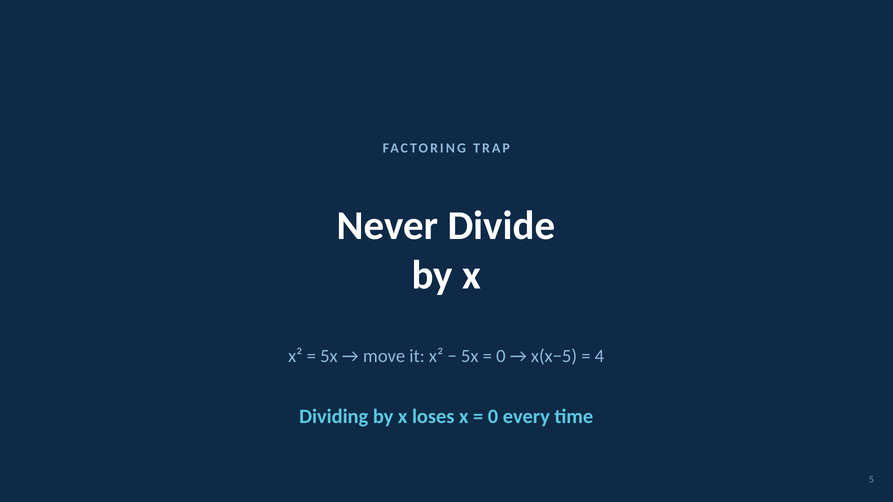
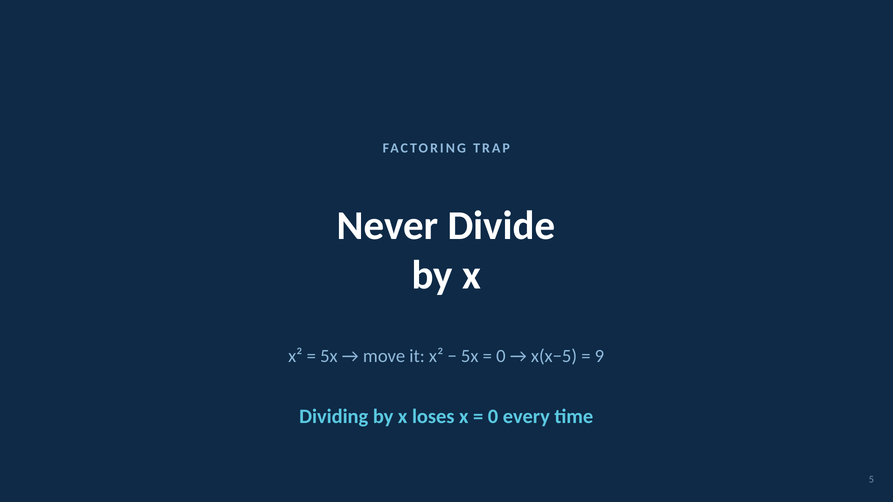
4: 4 -> 9 (599, 356)
